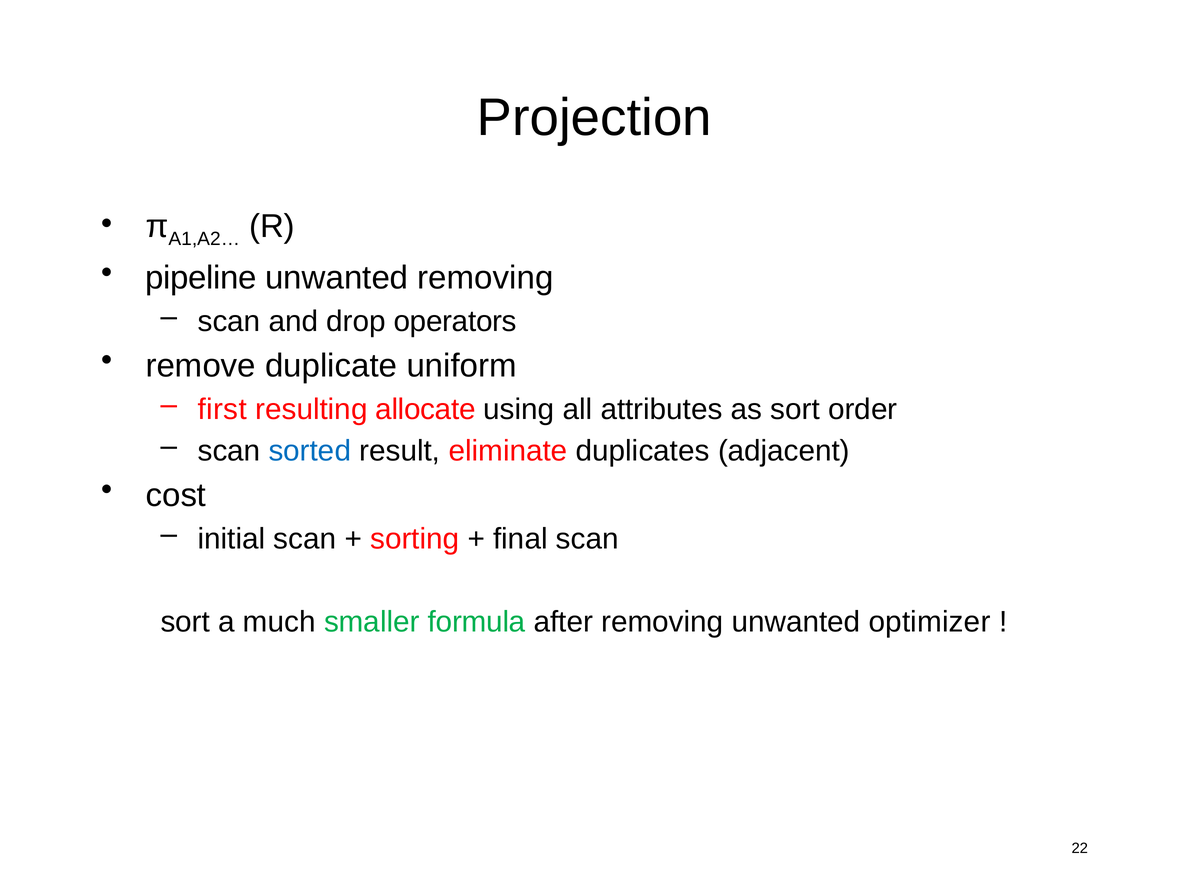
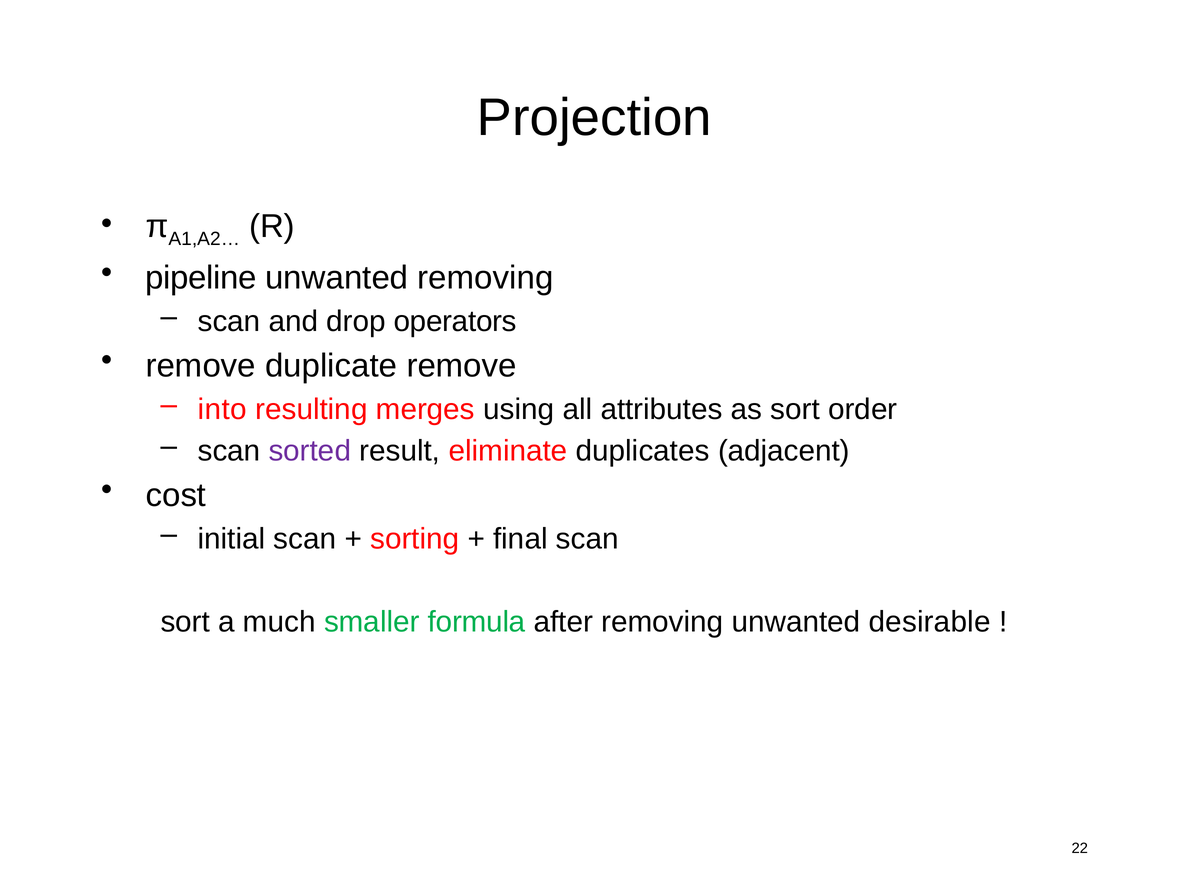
duplicate uniform: uniform -> remove (462, 366)
first: first -> into (222, 409)
allocate: allocate -> merges (425, 409)
sorted colour: blue -> purple (310, 451)
optimizer: optimizer -> desirable (930, 622)
